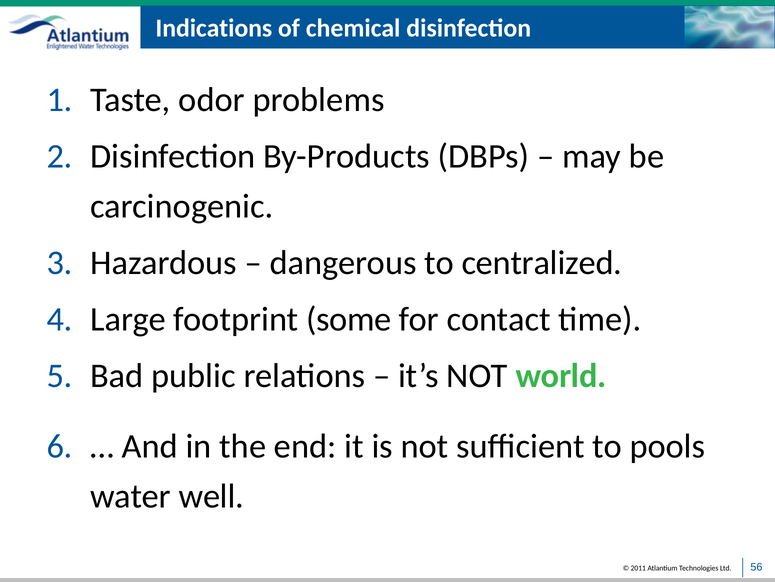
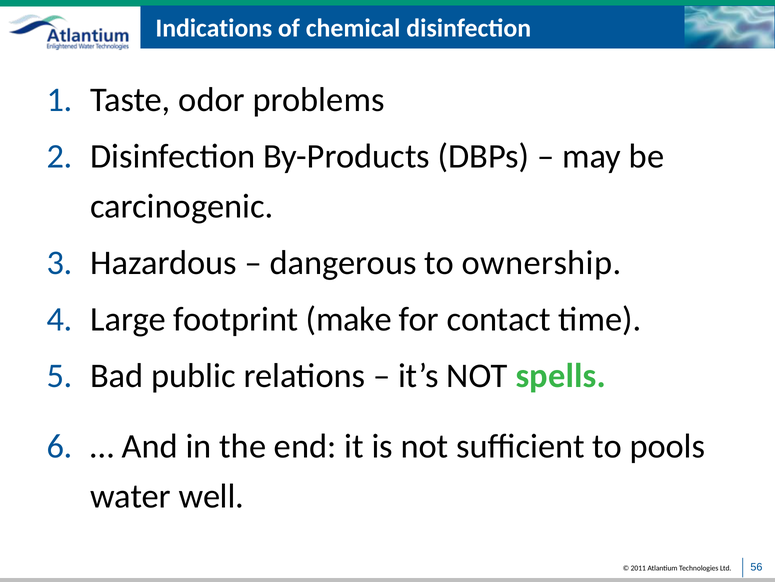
centralized: centralized -> ownership (542, 262)
some: some -> make (349, 319)
world: world -> spells (561, 375)
